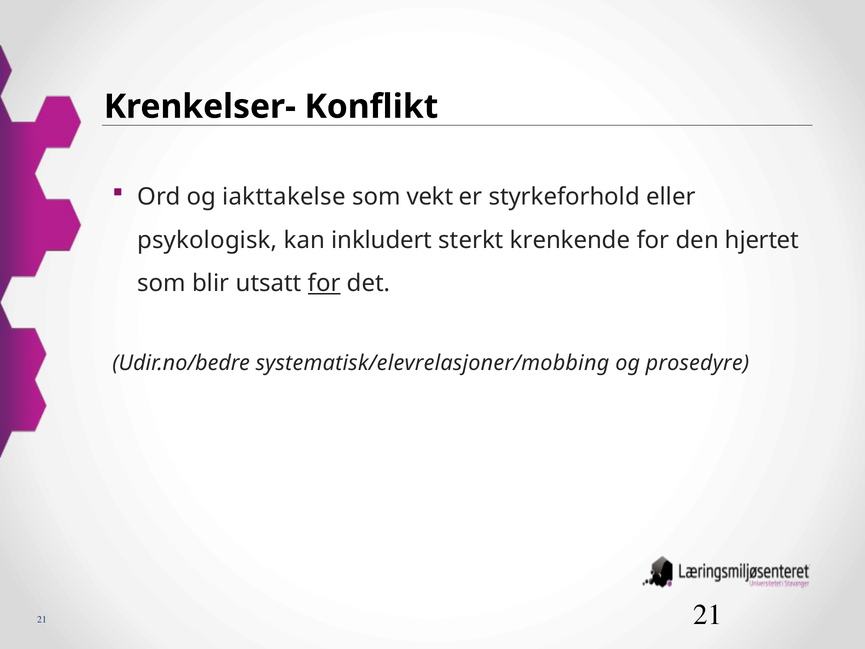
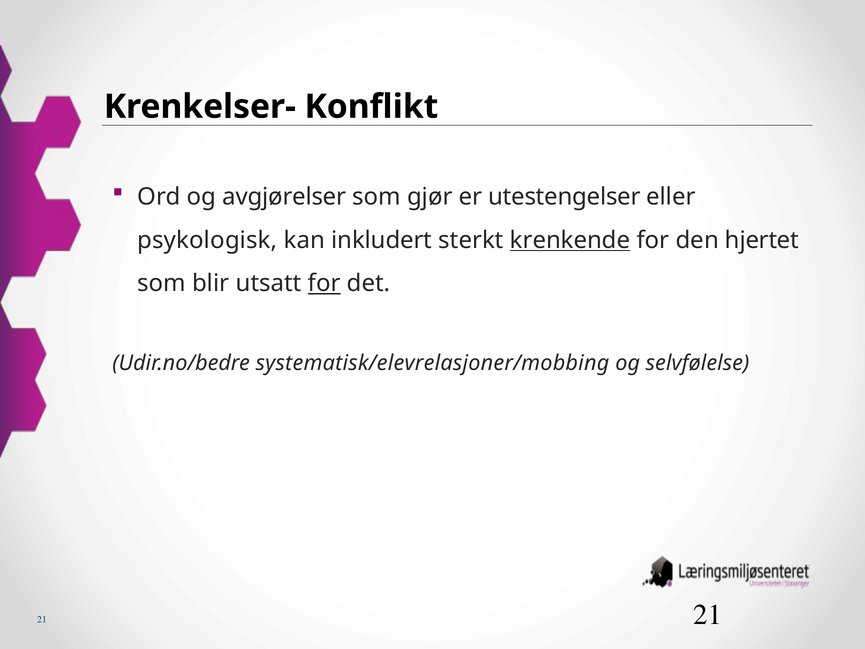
iakttakelse: iakttakelse -> avgjørelser (284, 197)
vekt: vekt -> gjør (430, 197)
styrkeforhold: styrkeforhold -> utestengelser (564, 197)
krenkende underline: none -> present (570, 240)
prosedyre: prosedyre -> selvfølelse (698, 363)
